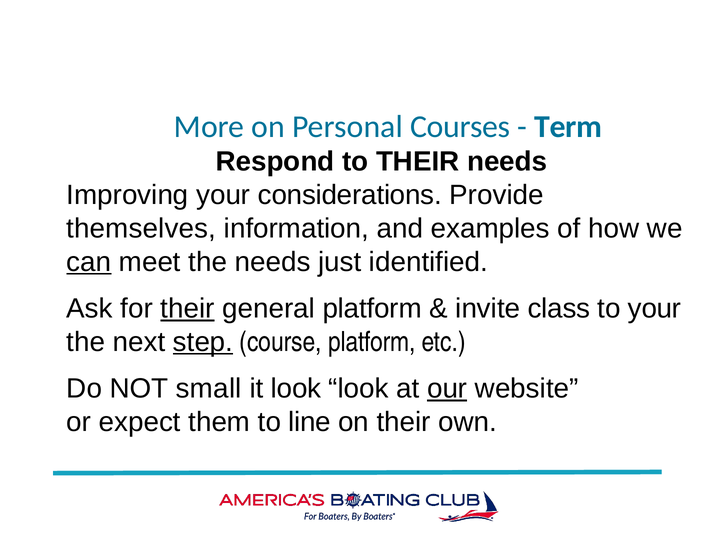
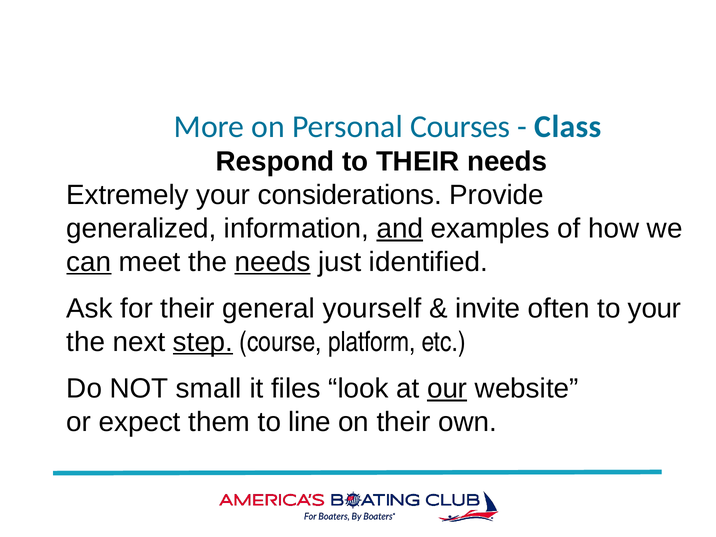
Term: Term -> Class (568, 127)
Improving: Improving -> Extremely (128, 195)
themselves: themselves -> generalized (141, 228)
and underline: none -> present (400, 228)
needs underline: none -> present (273, 262)
their underline: present -> none (188, 308)
general platform: platform -> yourself (372, 308)
class: class -> often (559, 308)
it look: look -> files (296, 388)
